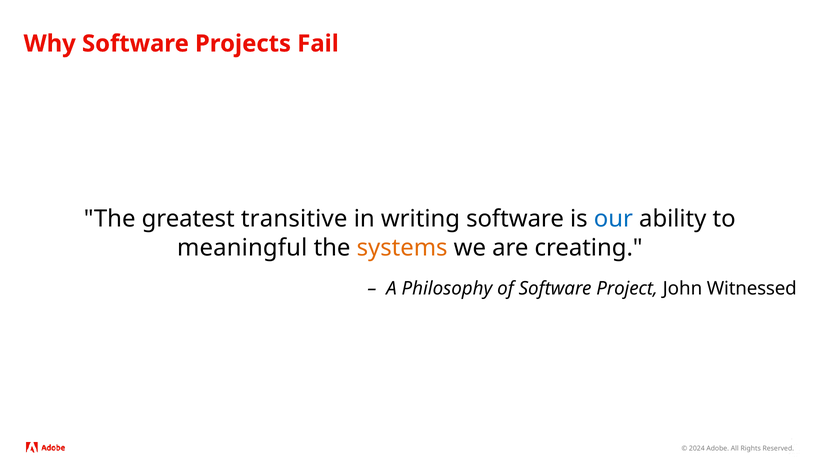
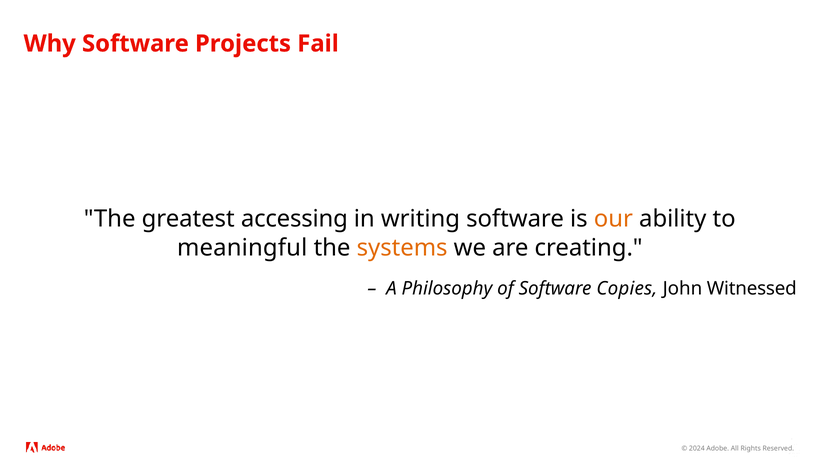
transitive: transitive -> accessing (294, 219)
our colour: blue -> orange (613, 219)
Project: Project -> Copies (627, 288)
